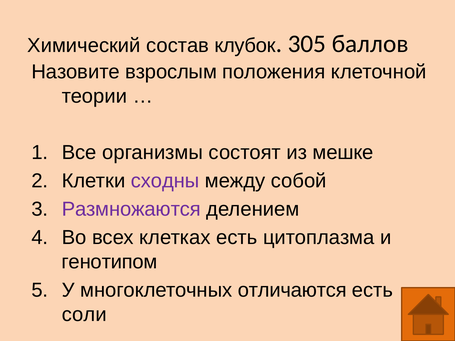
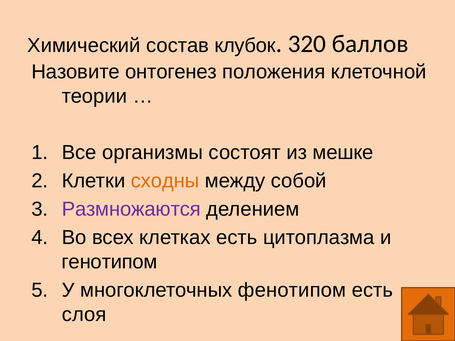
305: 305 -> 320 (307, 44)
взрослым: взрослым -> онтогенез (171, 72)
сходны colour: purple -> orange (165, 181)
отличаются: отличаются -> фенотипом (292, 290)
соли: соли -> слоя (84, 315)
